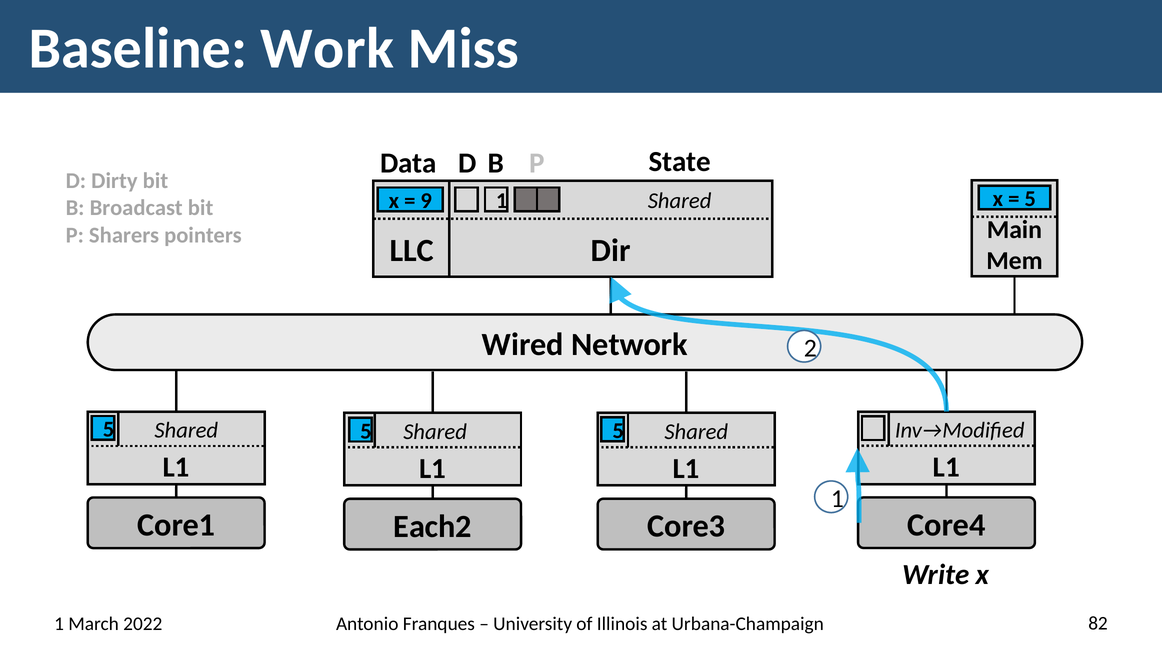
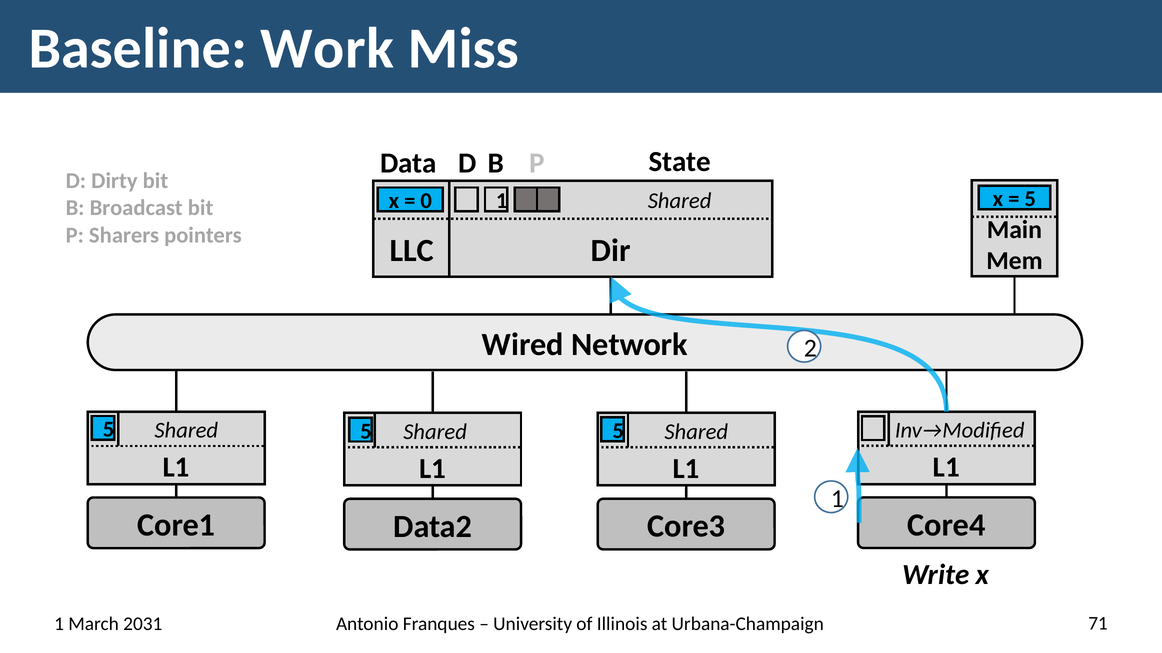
9: 9 -> 0 (426, 201)
Each2: Each2 -> Data2 (433, 527)
2022: 2022 -> 2031 (143, 625)
82: 82 -> 71 (1098, 624)
